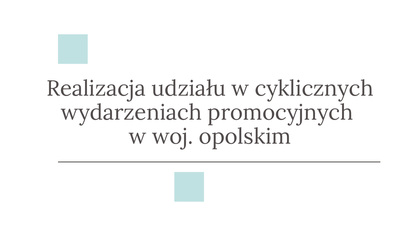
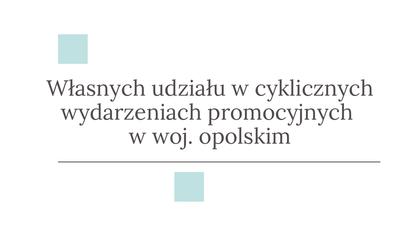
Realizacja: Realizacja -> Własnych (96, 89)
